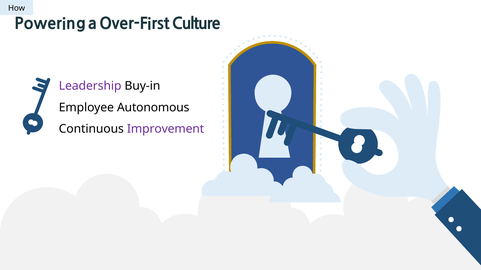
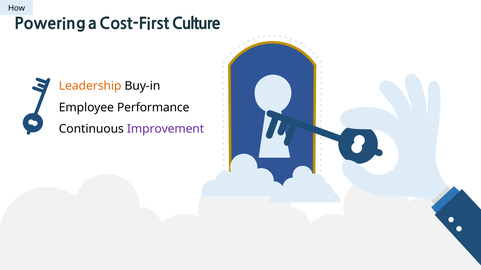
Over-First: Over-First -> Cost-First (134, 24)
Leadership colour: purple -> orange (90, 86)
Autonomous: Autonomous -> Performance (153, 108)
